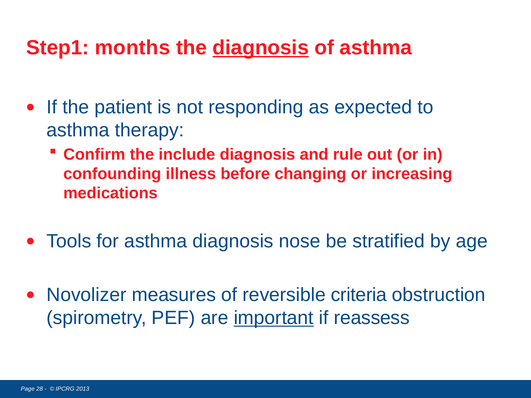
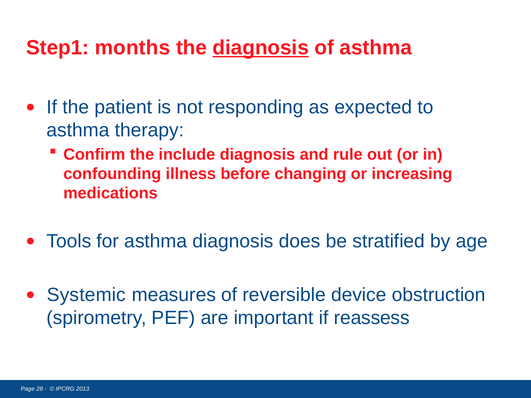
nose: nose -> does (300, 241)
Novolizer: Novolizer -> Systemic (86, 295)
criteria: criteria -> device (359, 295)
important underline: present -> none (274, 318)
